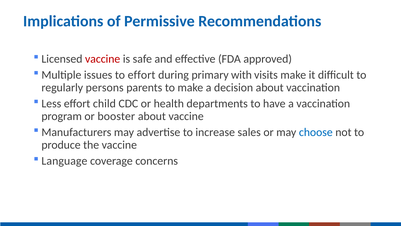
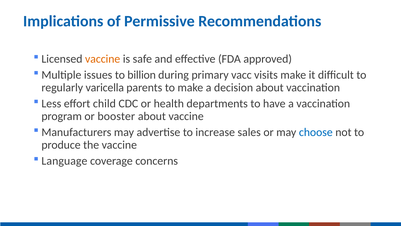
vaccine colour: red -> orange (103, 59)
to effort: effort -> billion (142, 75)
with: with -> vacc (241, 75)
persons: persons -> varicella (105, 87)
